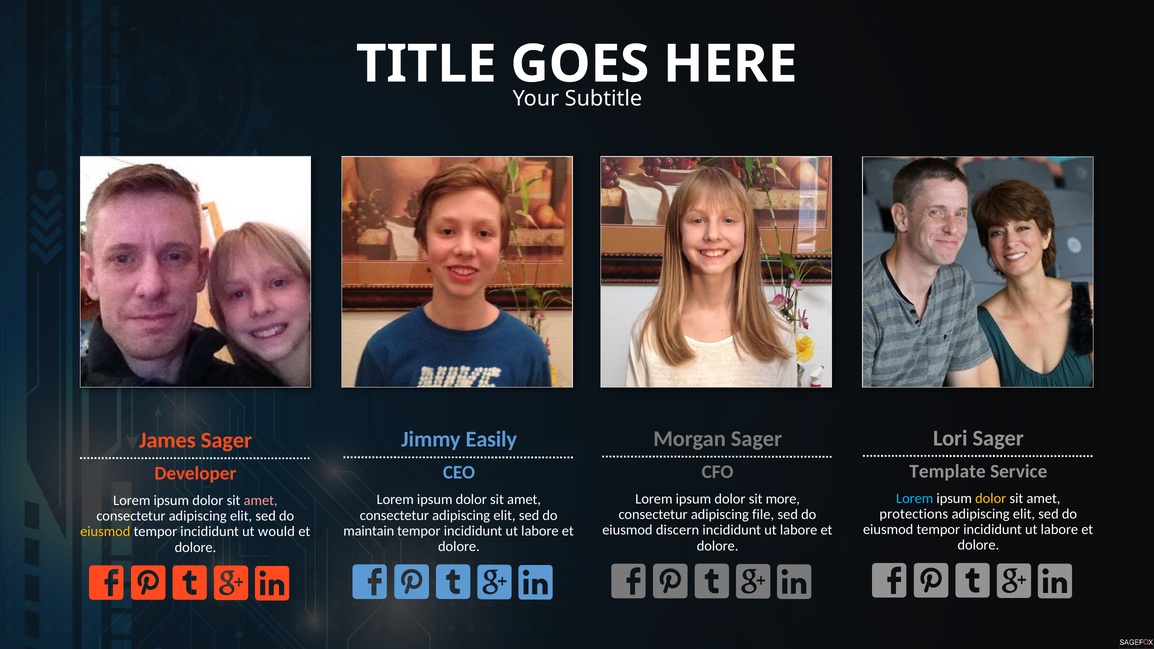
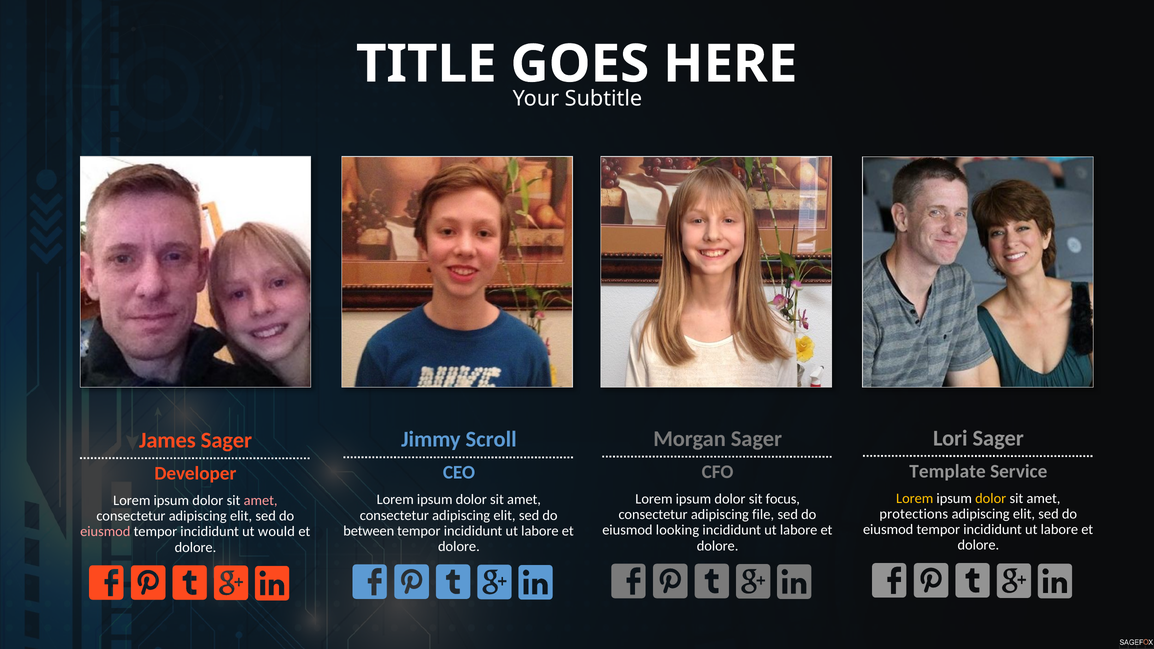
Easily: Easily -> Scroll (491, 439)
Lorem colour: light blue -> yellow (915, 498)
more: more -> focus (783, 499)
discern: discern -> looking (678, 530)
maintain: maintain -> between (369, 531)
eiusmod colour: yellow -> pink (105, 532)
